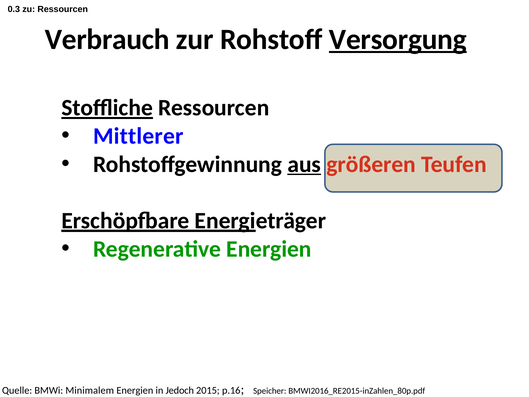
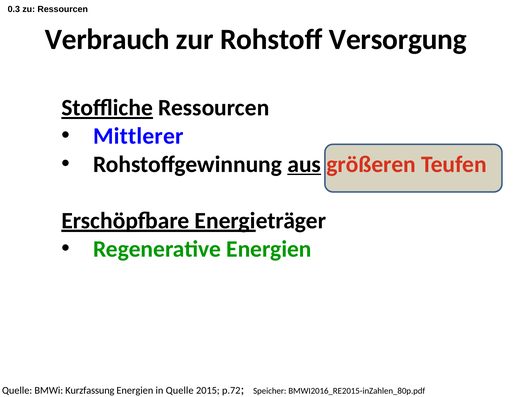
Versorgung underline: present -> none (398, 39)
Minimalem: Minimalem -> Kurzfassung (90, 390)
in Jedoch: Jedoch -> Quelle (180, 390)
p.16: p.16 -> p.72 (231, 390)
